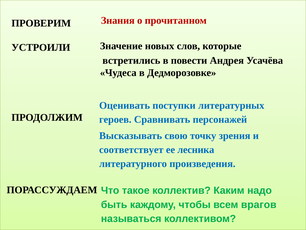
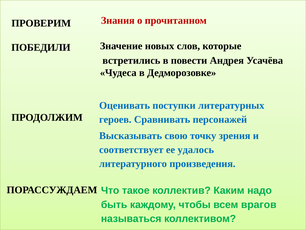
УСТРОИЛИ: УСТРОИЛИ -> ПОБЕДИЛИ (41, 47)
лесника: лесника -> удалось (196, 149)
